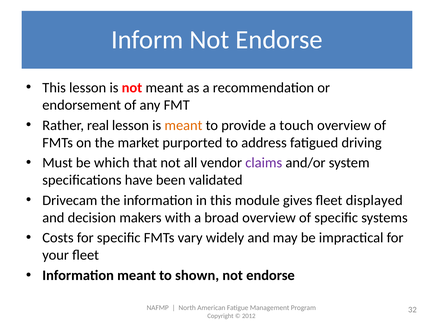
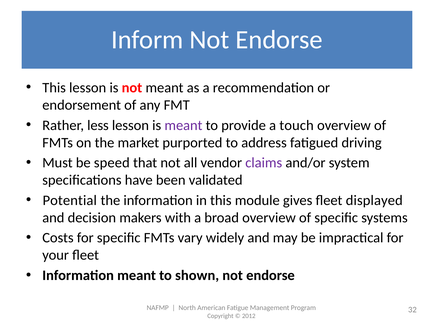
real: real -> less (98, 125)
meant colour: orange -> purple (183, 125)
which: which -> speed (112, 163)
Drivecam: Drivecam -> Potential (70, 201)
